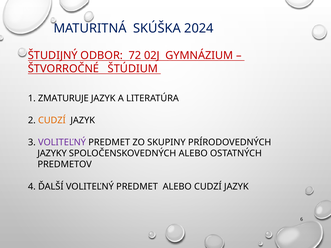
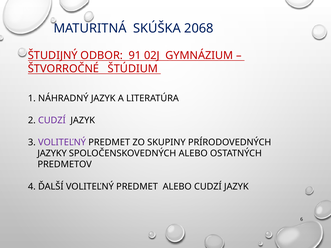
2024: 2024 -> 2068 (199, 28)
72: 72 -> 91 (135, 56)
ZMATURUJE: ZMATURUJE -> NÁHRADNÝ (63, 98)
CUDZÍ colour: orange -> purple (52, 120)
